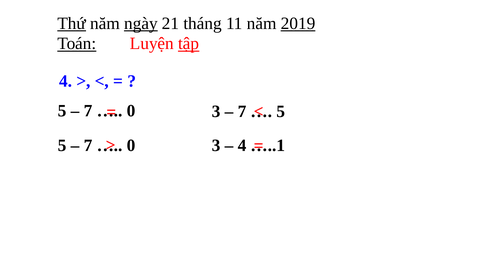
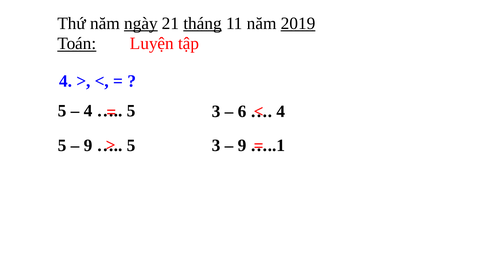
Thứ underline: present -> none (72, 23)
tháng underline: none -> present (203, 23)
tập underline: present -> none (189, 44)
7: 7 -> 4 (88, 111)
0: 0 -> 5 (131, 111)
7: 7 -> 6 (242, 111)
5: 5 -> 4 (281, 111)
7: 7 -> 9 (88, 145)
0: 0 -> 5 (131, 145)
4: 4 -> 9 (242, 145)
